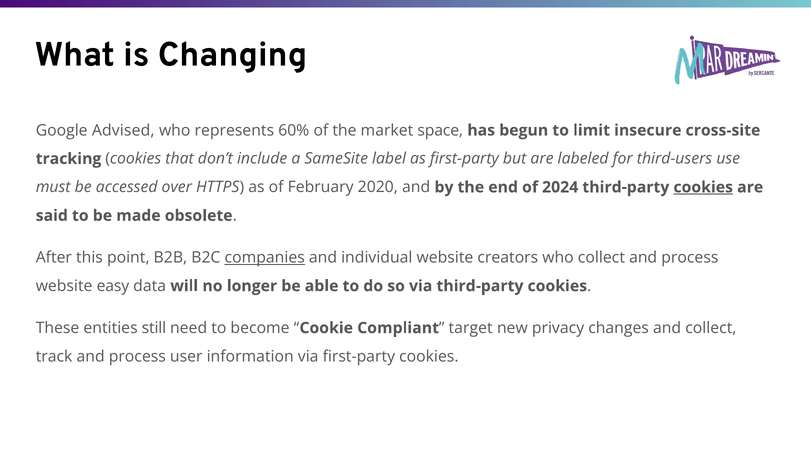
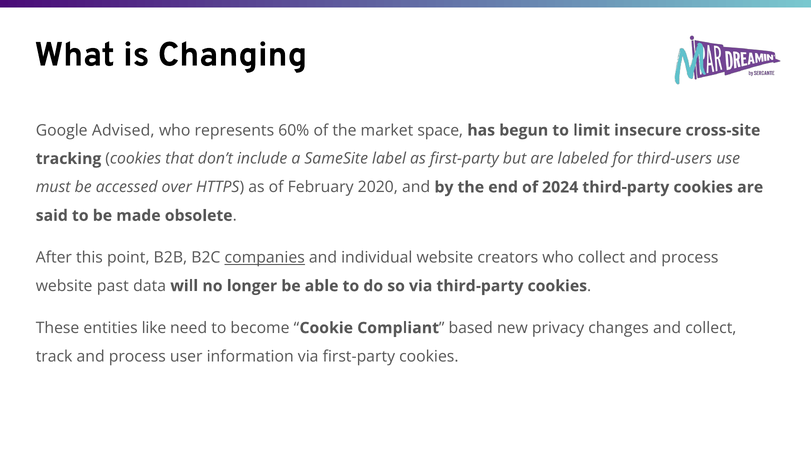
cookies underline: present -> none (703, 187)
easy: easy -> past (113, 286)
still: still -> like (154, 328)
target: target -> based (471, 328)
